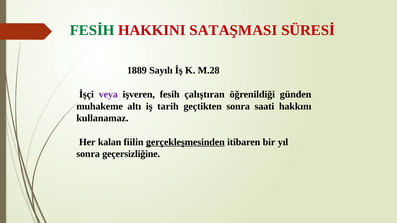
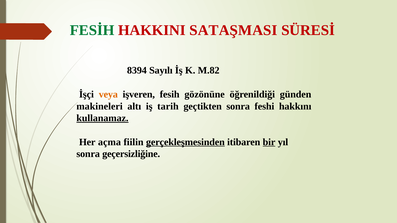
1889: 1889 -> 8394 (137, 71)
M.28: M.28 -> M.82 (209, 71)
veya colour: purple -> orange (108, 94)
çalıştıran: çalıştıran -> gözönüne (205, 94)
muhakeme: muhakeme -> makineleri (100, 106)
saati: saati -> feshi (264, 106)
kullanamaz underline: none -> present (102, 118)
kalan: kalan -> açma (109, 142)
bir underline: none -> present (269, 142)
